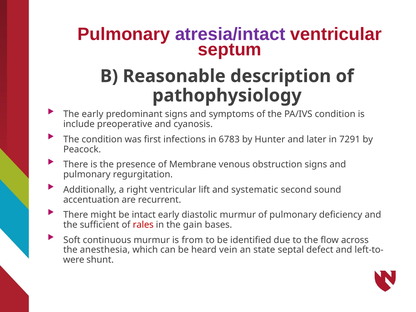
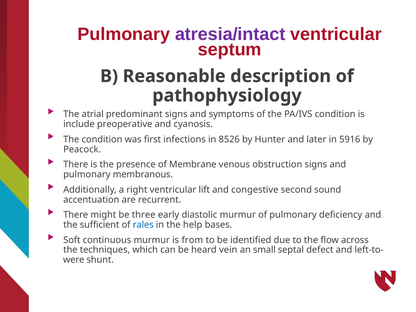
The early: early -> atrial (93, 114)
6783: 6783 -> 8526 (229, 139)
7291: 7291 -> 5916 (350, 139)
regurgitation: regurgitation -> membranous (143, 175)
systematic: systematic -> congestive (255, 190)
intact: intact -> three (144, 215)
rales colour: red -> blue (143, 225)
gain: gain -> help (193, 225)
anesthesia: anesthesia -> techniques (105, 250)
state: state -> small (264, 250)
